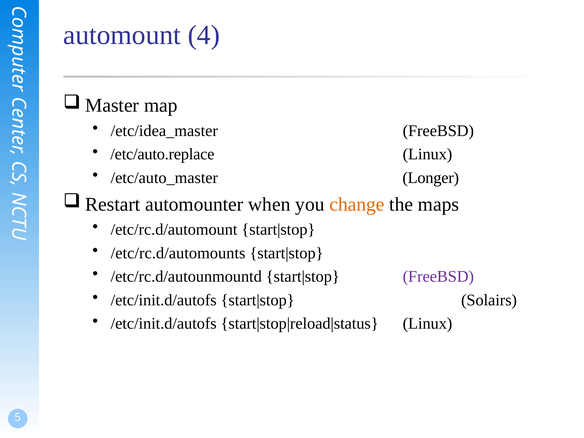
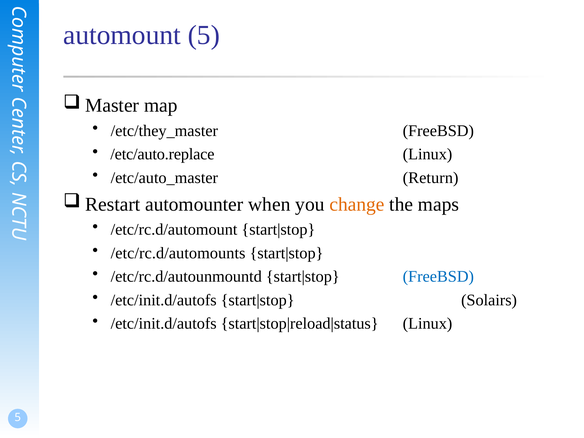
automount 4: 4 -> 5 (204, 35)
/etc/idea_master: /etc/idea_master -> /etc/they_master (164, 131)
Longer: Longer -> Return (431, 178)
FreeBSD colour: purple -> blue (438, 277)
